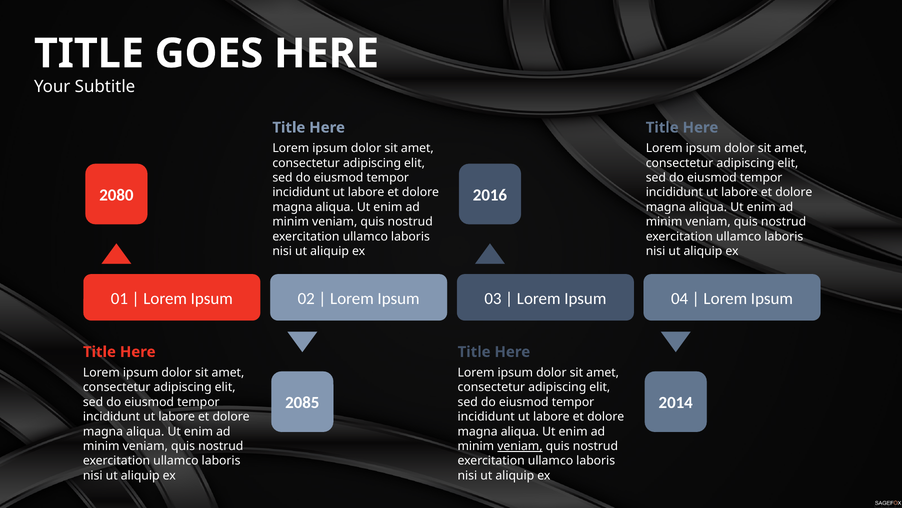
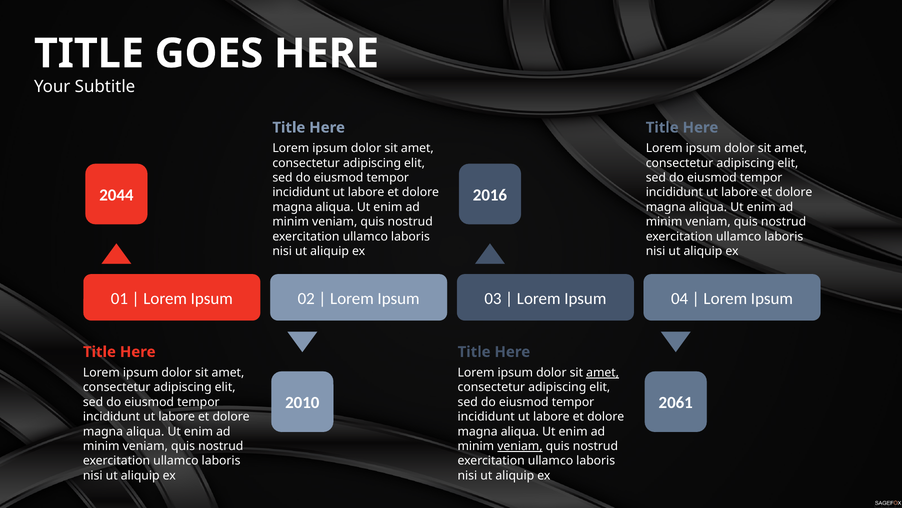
2080: 2080 -> 2044 (116, 195)
amet underline: none -> present (603, 372)
2085: 2085 -> 2010 (302, 402)
2014: 2014 -> 2061 (676, 402)
